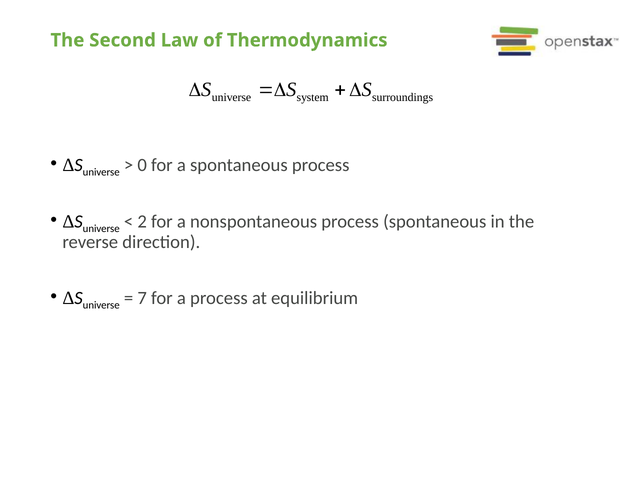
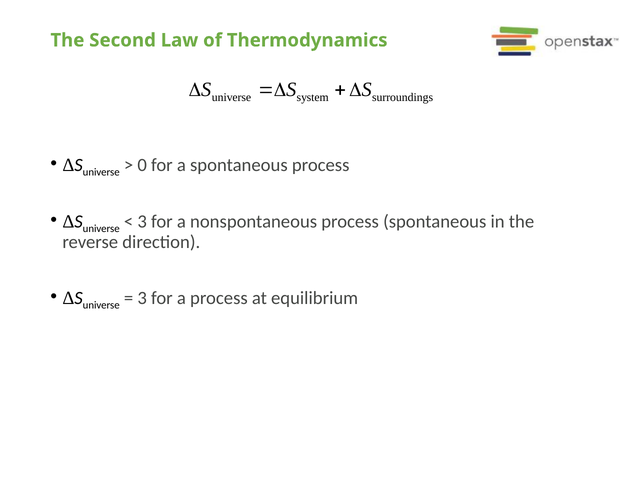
2: 2 -> 3 (142, 221)
7: 7 -> 3 (142, 298)
